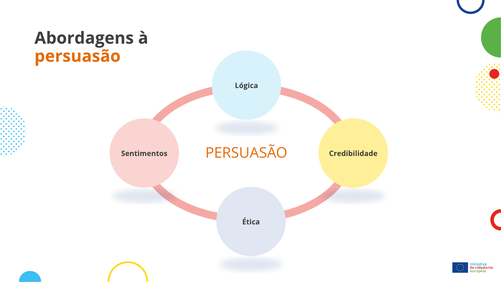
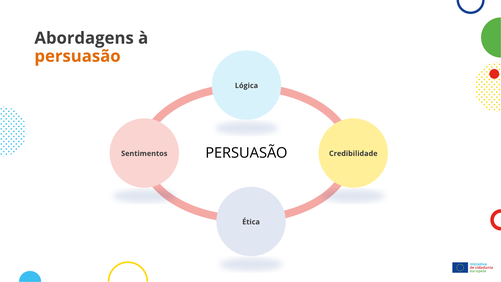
PERSUASÃO colour: orange -> black (247, 153)
